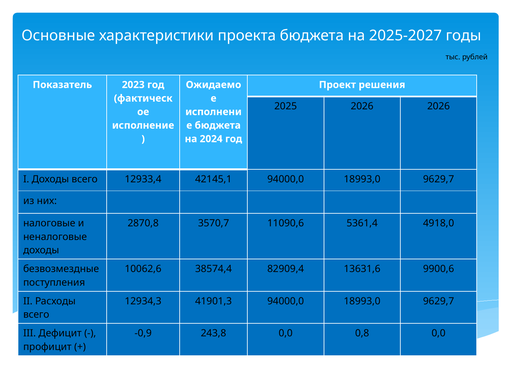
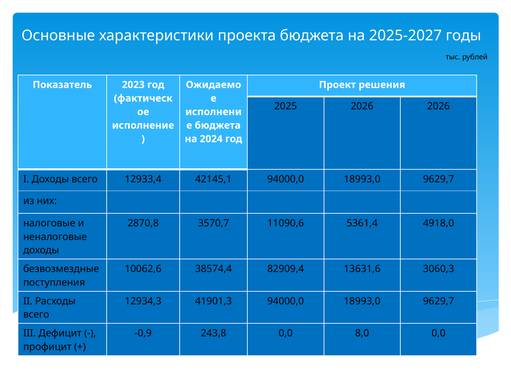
9900,6: 9900,6 -> 3060,3 (439, 269)
0,8: 0,8 -> 8,0 (362, 334)
